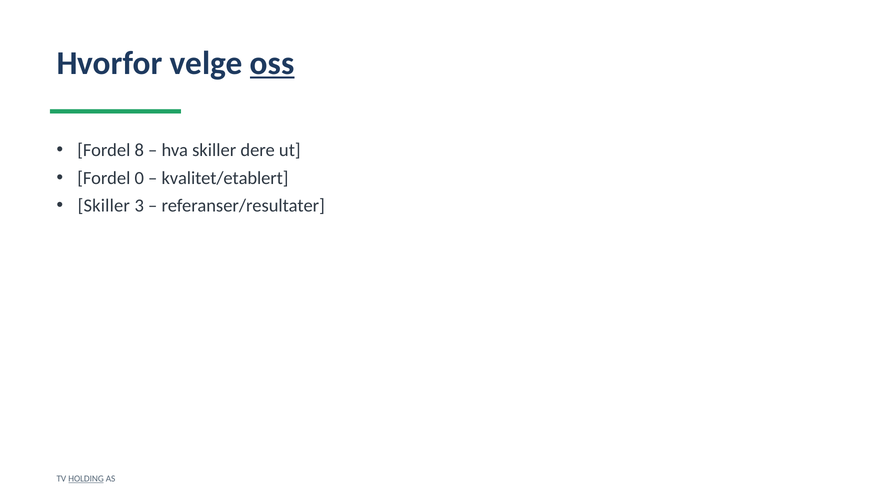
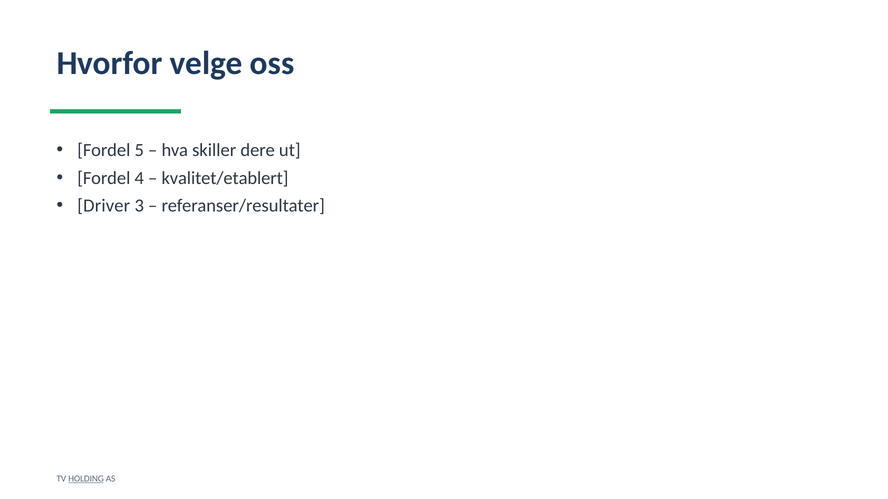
oss underline: present -> none (272, 63)
8: 8 -> 5 (139, 150)
0: 0 -> 4 (139, 178)
Skiller: Skiller -> Driver (104, 206)
